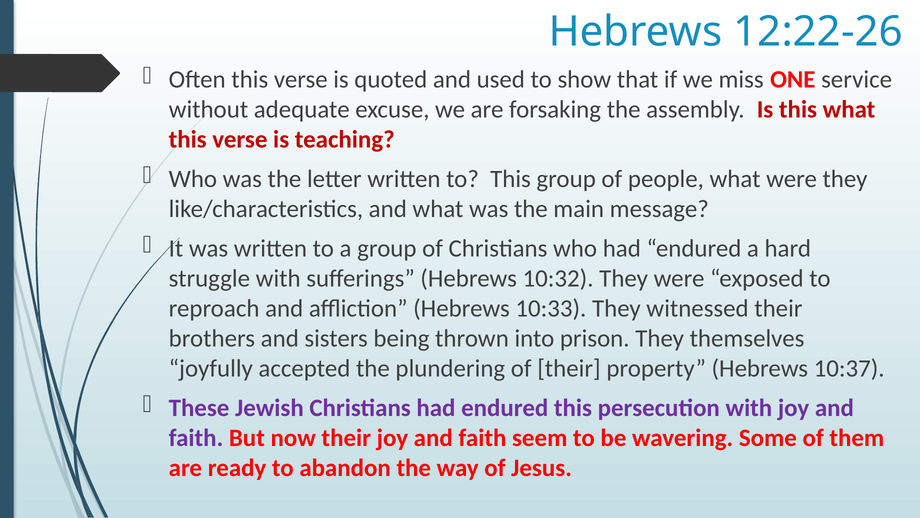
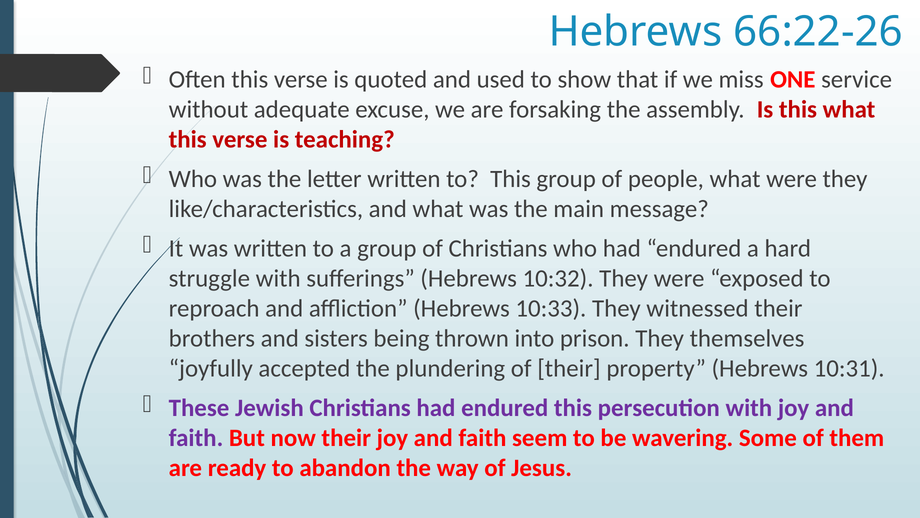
12:22-26: 12:22-26 -> 66:22-26 (818, 32)
10:37: 10:37 -> 10:31 (849, 368)
